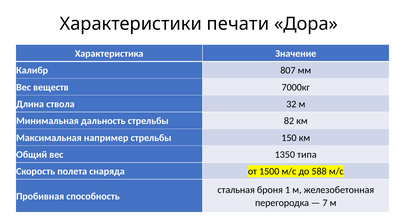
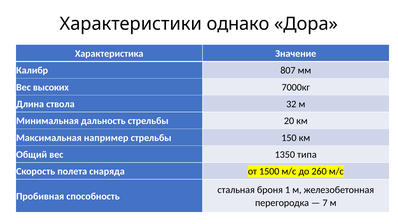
печати: печати -> однако (238, 24)
веществ: веществ -> высоких (51, 87)
82: 82 -> 20 (289, 121)
588: 588 -> 260 (319, 171)
